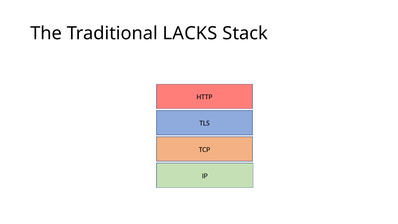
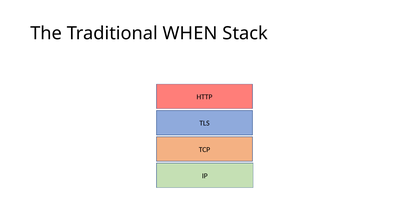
LACKS: LACKS -> WHEN (190, 33)
